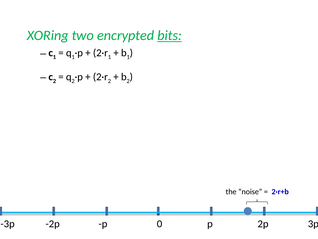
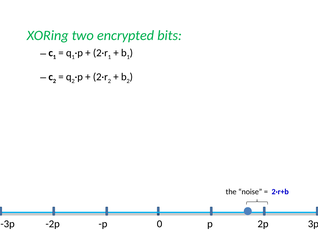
bits underline: present -> none (170, 35)
